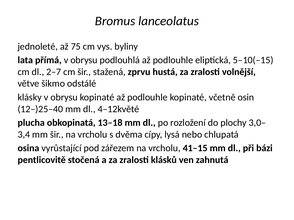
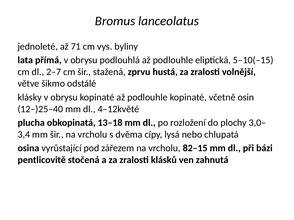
75: 75 -> 71 (76, 47)
41–15: 41–15 -> 82–15 (195, 148)
